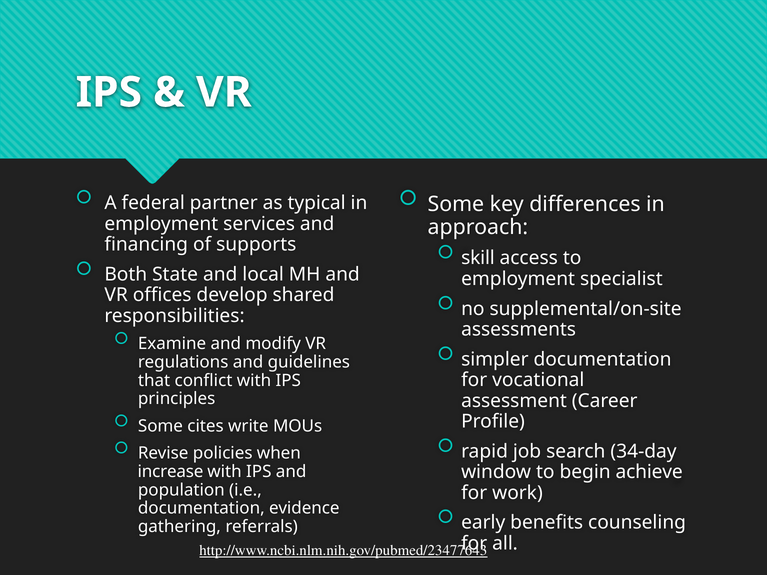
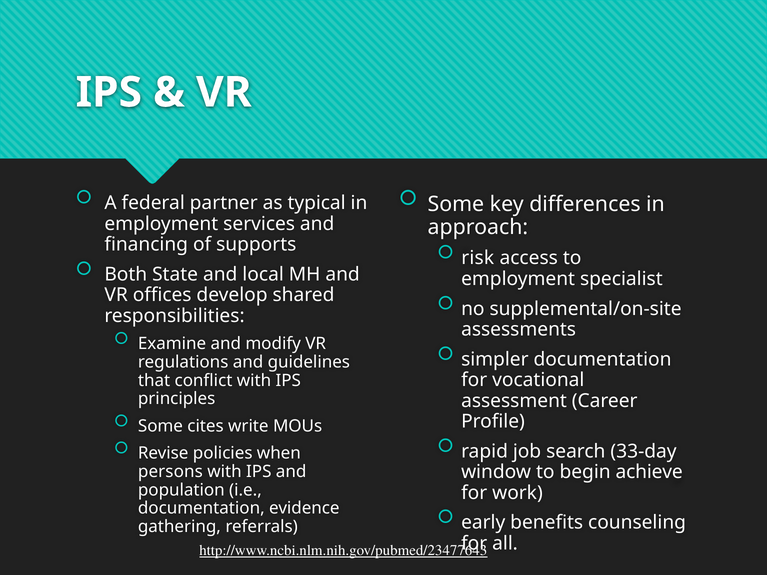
skill: skill -> risk (478, 258)
34-day: 34-day -> 33-day (644, 452)
increase: increase -> persons (170, 472)
